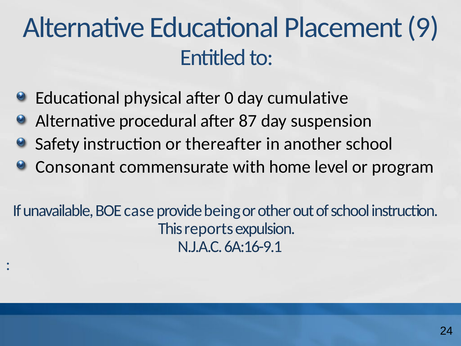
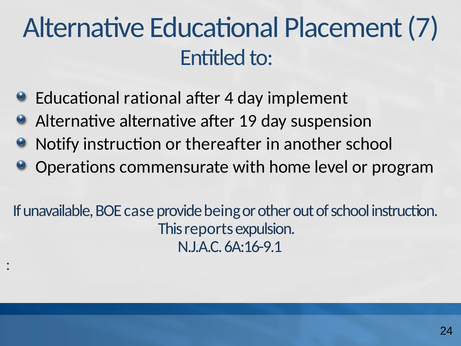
9: 9 -> 7 (423, 27)
physical: physical -> rational (153, 98)
0: 0 -> 4 (229, 98)
cumulative: cumulative -> implement (308, 98)
Alternative procedural: procedural -> alternative (158, 121)
87: 87 -> 19 (248, 121)
Safety: Safety -> Notify (57, 144)
Consonant: Consonant -> Operations (76, 167)
